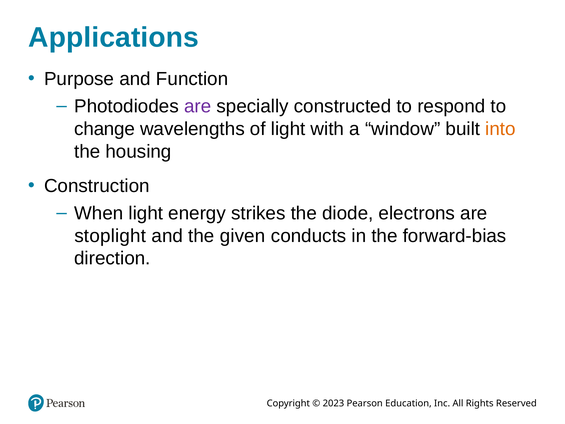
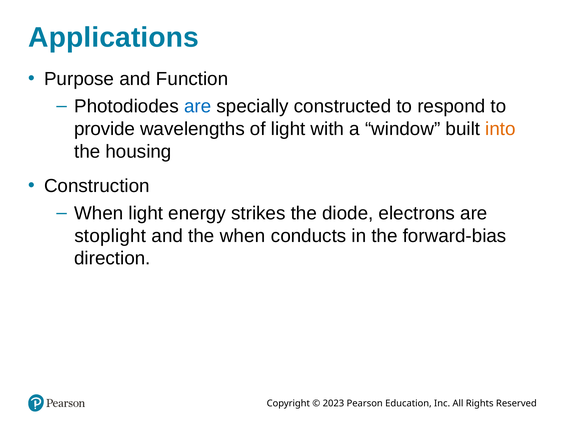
are colour: purple -> blue (198, 106)
change: change -> provide (105, 129)
the given: given -> when (243, 236)
